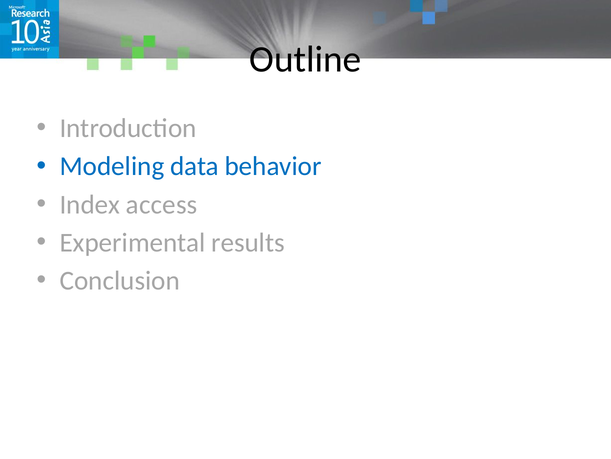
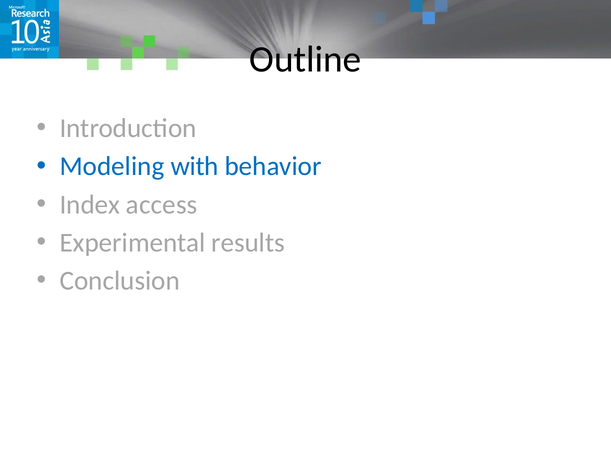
data: data -> with (195, 166)
